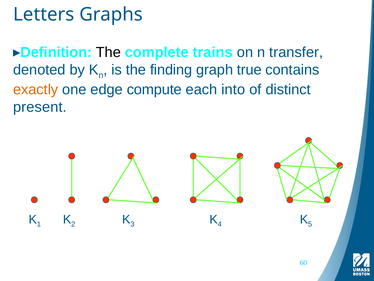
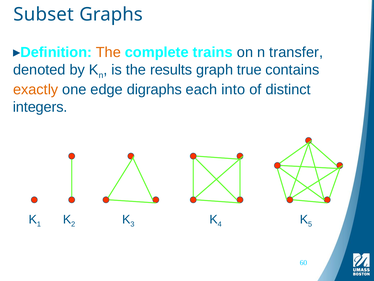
Letters: Letters -> Subset (44, 14)
The colour: black -> orange (108, 52)
finding: finding -> results (171, 70)
compute: compute -> digraphs (154, 89)
present: present -> integers (40, 107)
